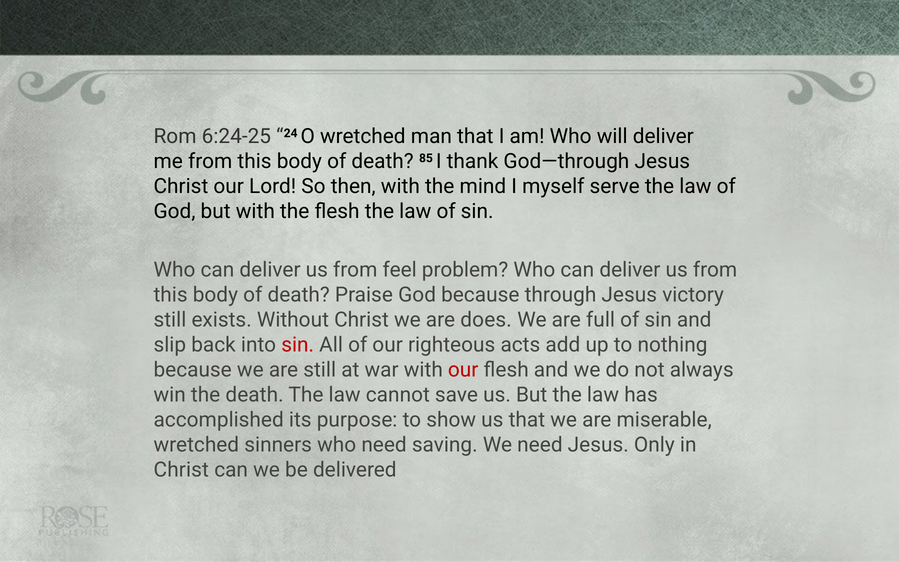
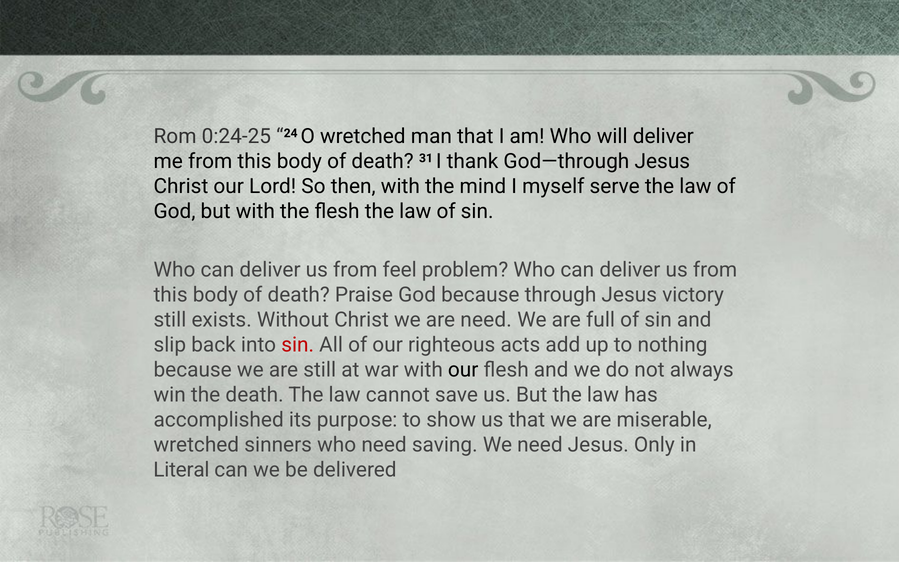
6:24-25: 6:24-25 -> 0:24-25 (236, 137)
85: 85 -> 31 (426, 158)
are does: does -> need (486, 320)
our colour: red -> black (463, 370)
Christ: Christ -> Literal (181, 470)
